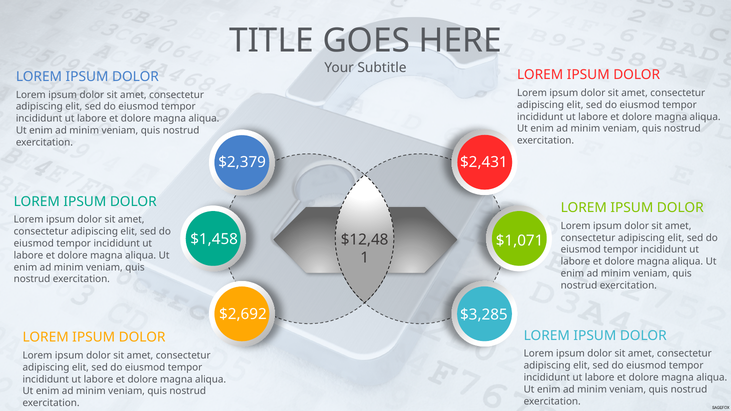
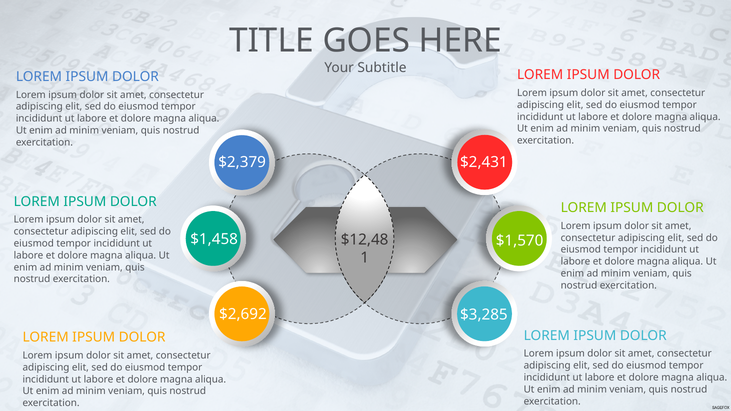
$1,071: $1,071 -> $1,570 (520, 241)
